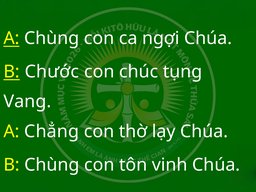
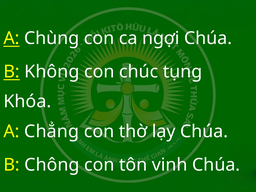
Chước: Chước -> Không (52, 72)
Vang: Vang -> Khóa (27, 102)
B Chùng: Chùng -> Chông (52, 165)
